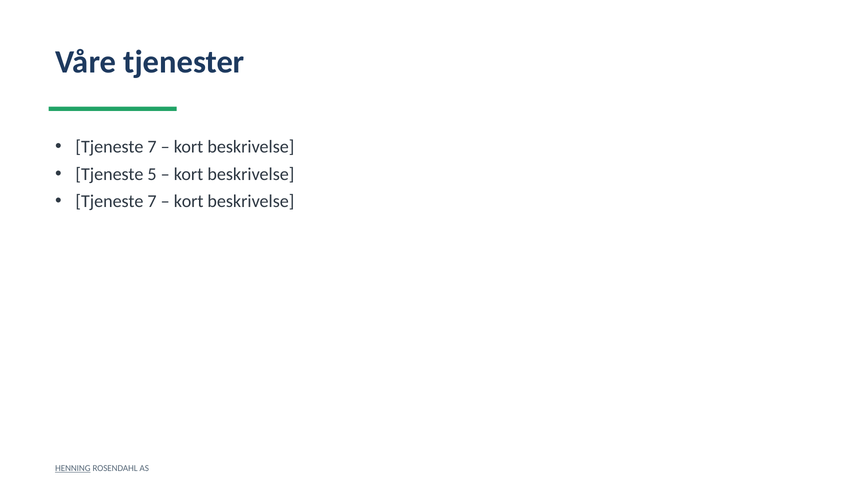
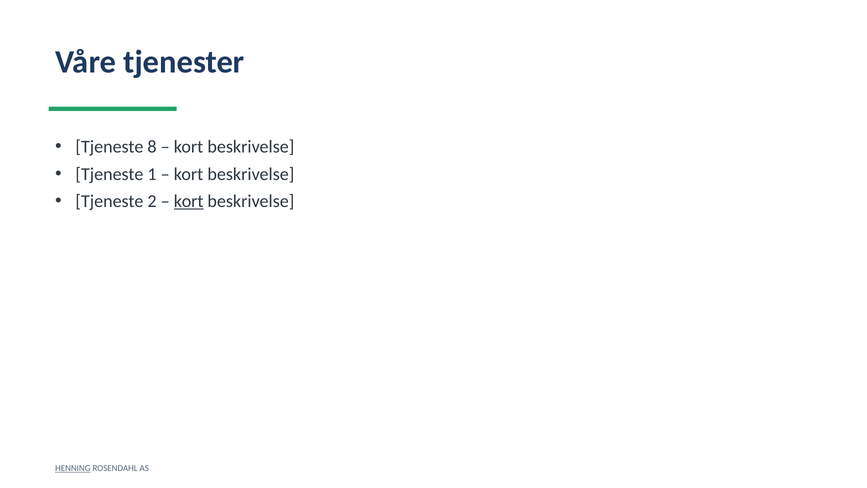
7: 7 -> 8 (152, 147)
5: 5 -> 1 (152, 174)
7: 7 -> 2 (152, 201)
kort underline: none -> present (189, 201)
